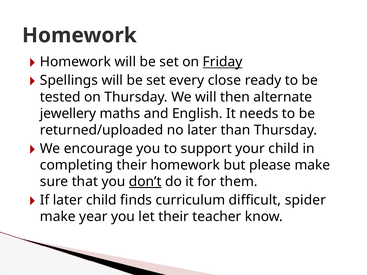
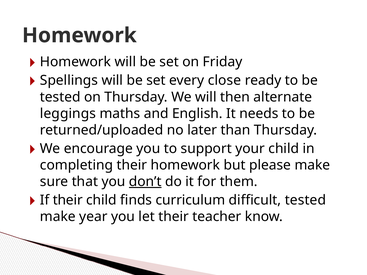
Friday underline: present -> none (222, 62)
jewellery: jewellery -> leggings (68, 114)
If later: later -> their (68, 200)
difficult spider: spider -> tested (305, 200)
